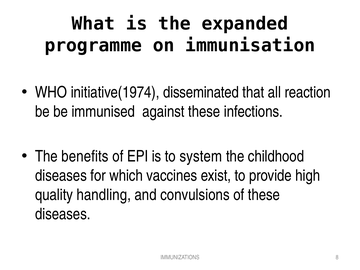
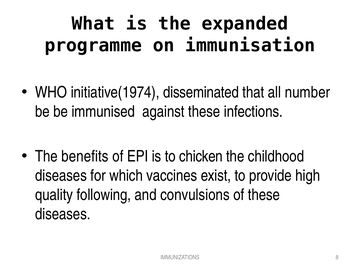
reaction: reaction -> number (307, 92)
system: system -> chicken (201, 156)
handling: handling -> following (104, 195)
